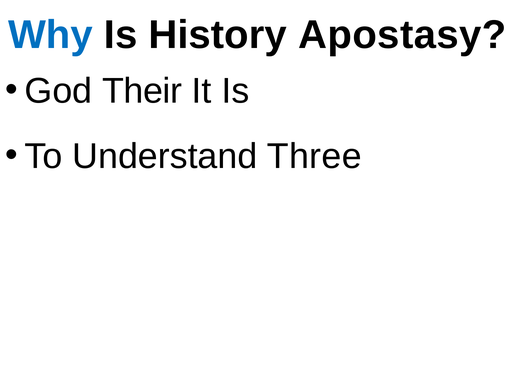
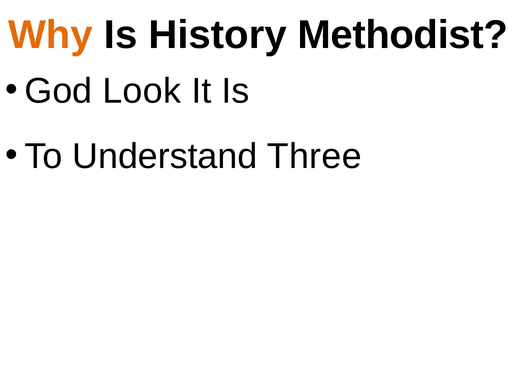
Why colour: blue -> orange (50, 35)
Apostasy: Apostasy -> Methodist (403, 35)
Their: Their -> Look (142, 91)
